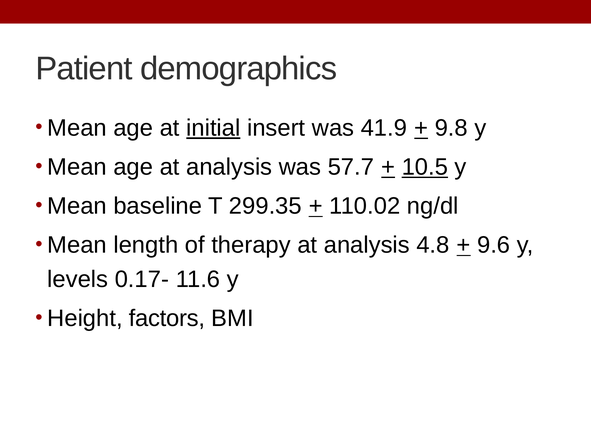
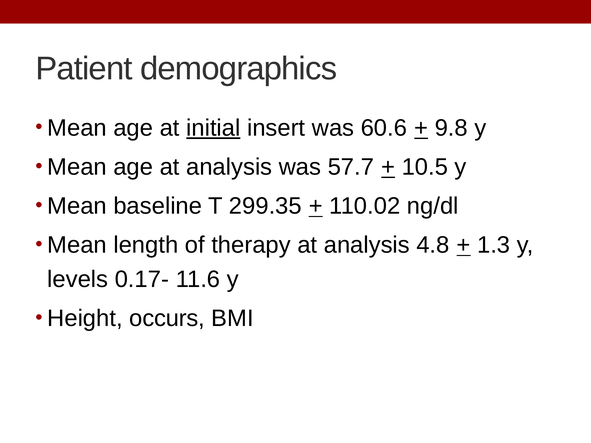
41.9: 41.9 -> 60.6 (384, 128)
10.5 underline: present -> none (425, 167)
9.6: 9.6 -> 1.3 (494, 245)
factors: factors -> occurs (167, 319)
